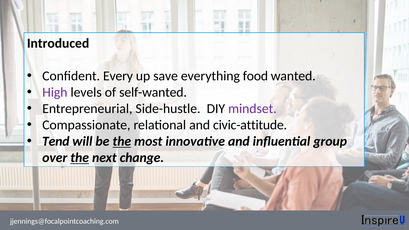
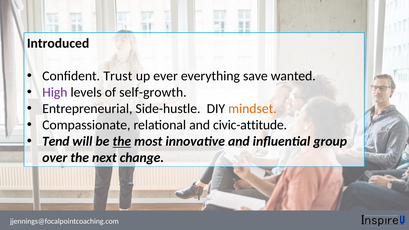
Every: Every -> Trust (118, 76)
save: save -> ever (166, 76)
food: food -> save (255, 76)
self-wanted: self-wanted -> self-growth (153, 92)
mindset colour: purple -> orange (252, 109)
the underline: present -> none (80, 158)
